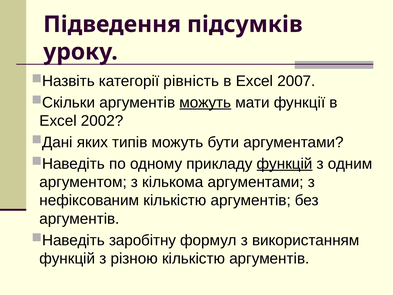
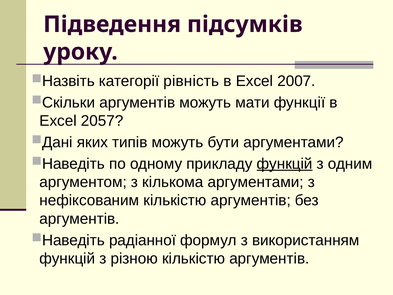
можуть underline: present -> none (205, 102)
2002: 2002 -> 2057 (102, 121)
заробітну: заробітну -> радіанної (143, 240)
